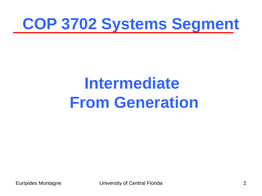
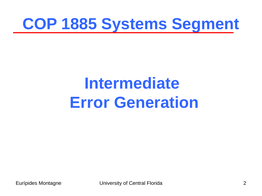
3702: 3702 -> 1885 (79, 24)
From: From -> Error (90, 103)
